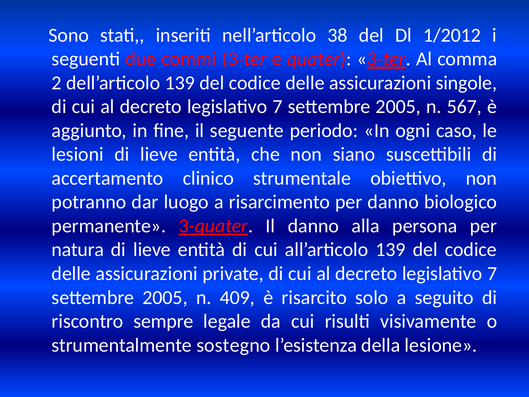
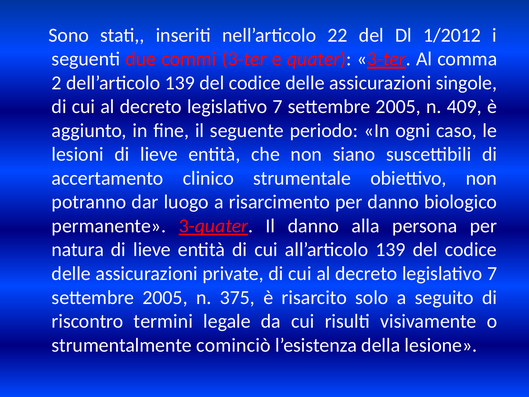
38: 38 -> 22 (338, 35)
567: 567 -> 409 (464, 107)
409: 409 -> 375 (237, 297)
sempre: sempre -> termini (163, 321)
sostegno: sostegno -> cominciò (233, 345)
